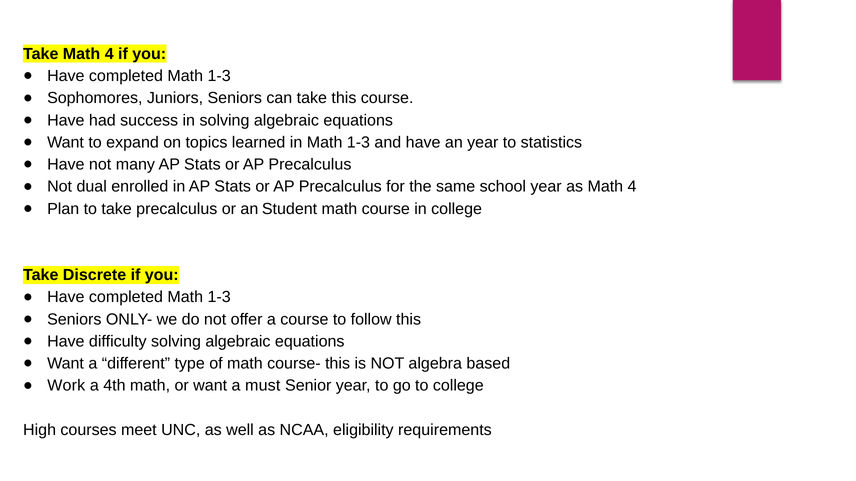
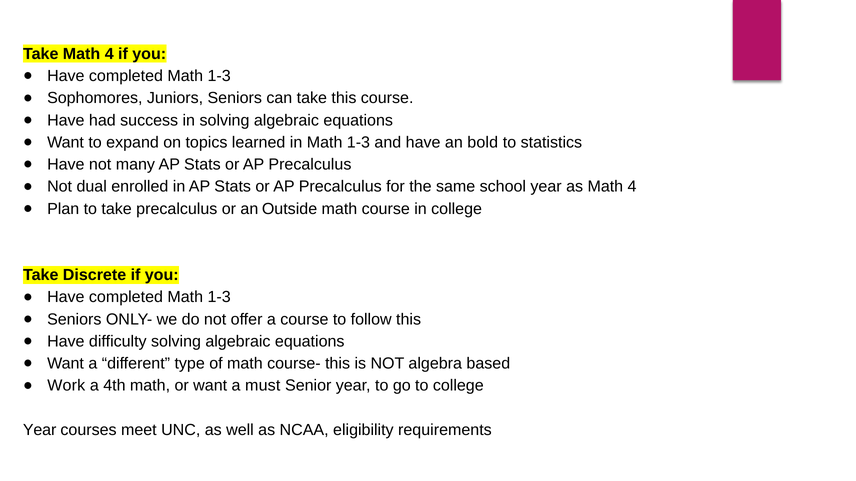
an year: year -> bold (483, 143)
Student: Student -> Outside (290, 209)
High: High -> Year (40, 430)
